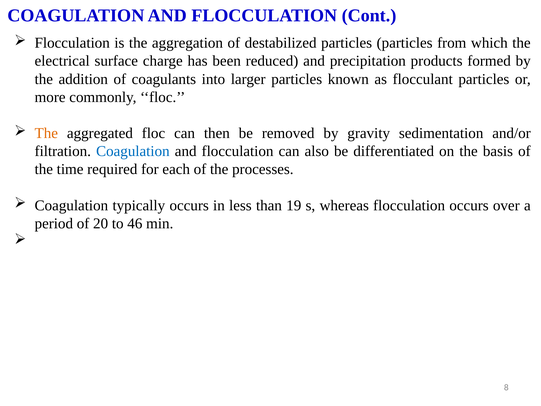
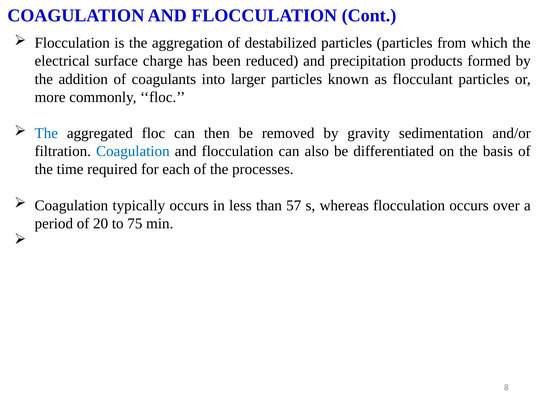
The colour: orange -> blue (46, 133)
19: 19 -> 57 (294, 205)
46: 46 -> 75 (135, 223)
